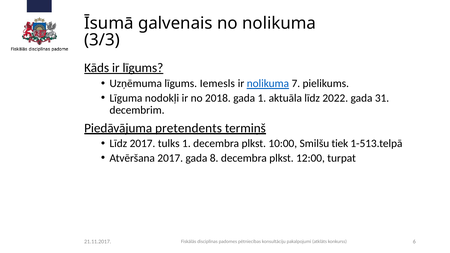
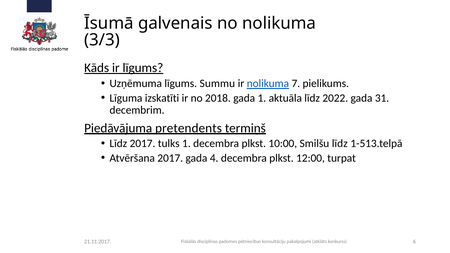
Iemesls: Iemesls -> Summu (217, 84)
nodokļi: nodokļi -> izskatīti (162, 98)
Smilšu tiek: tiek -> līdz (340, 144)
8: 8 -> 4 (214, 158)
